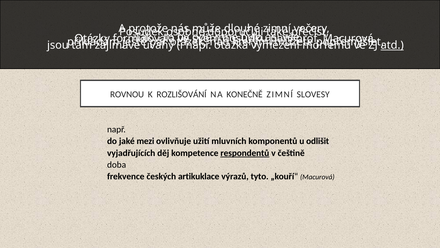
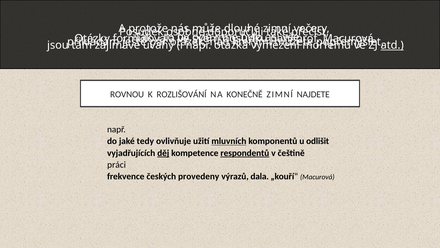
SLOVESY: SLOVESY -> NAJDETE (313, 94)
mezi: mezi -> tedy (145, 141)
mluvních underline: none -> present (229, 141)
děj underline: none -> present (163, 153)
doba: doba -> práci (117, 164)
artikuklace: artikuklace -> provedeny (199, 176)
tyto: tyto -> dala (260, 176)
